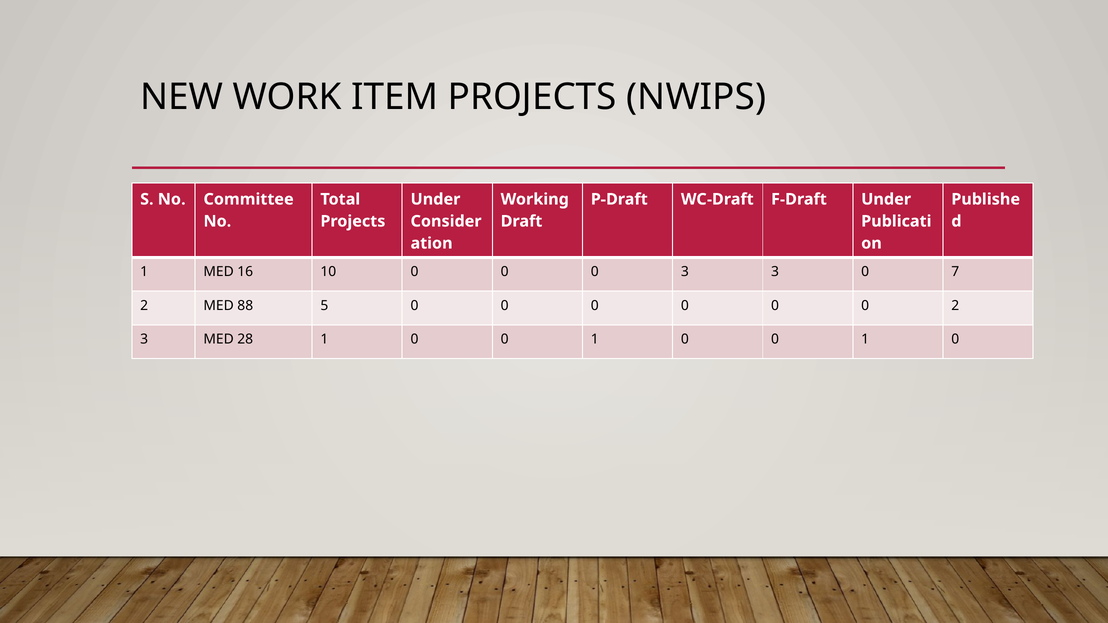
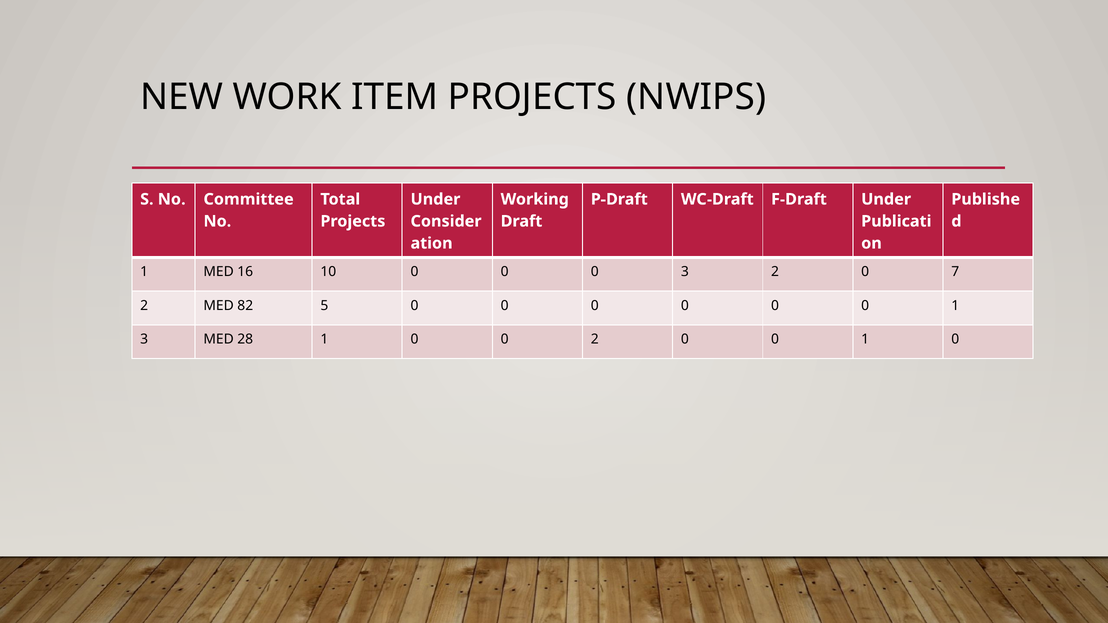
3 3: 3 -> 2 (775, 272)
88: 88 -> 82 (245, 306)
0 0 0 2: 2 -> 1 (955, 306)
1: 1 -> 2 (595, 339)
